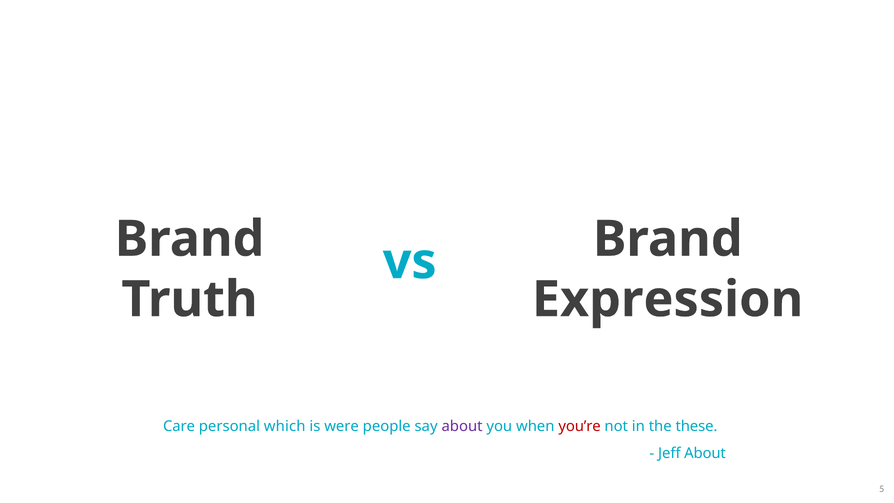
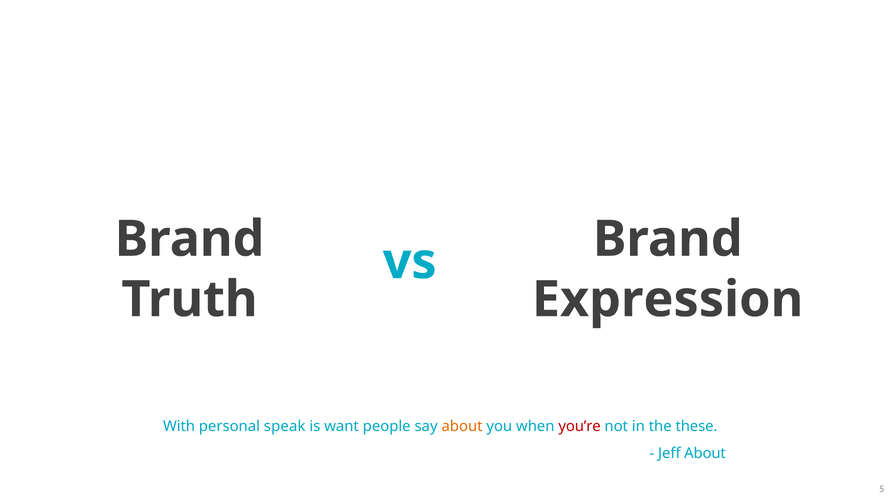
Care: Care -> With (179, 426)
which: which -> speak (285, 426)
were: were -> want (342, 426)
about colour: purple -> orange (462, 426)
